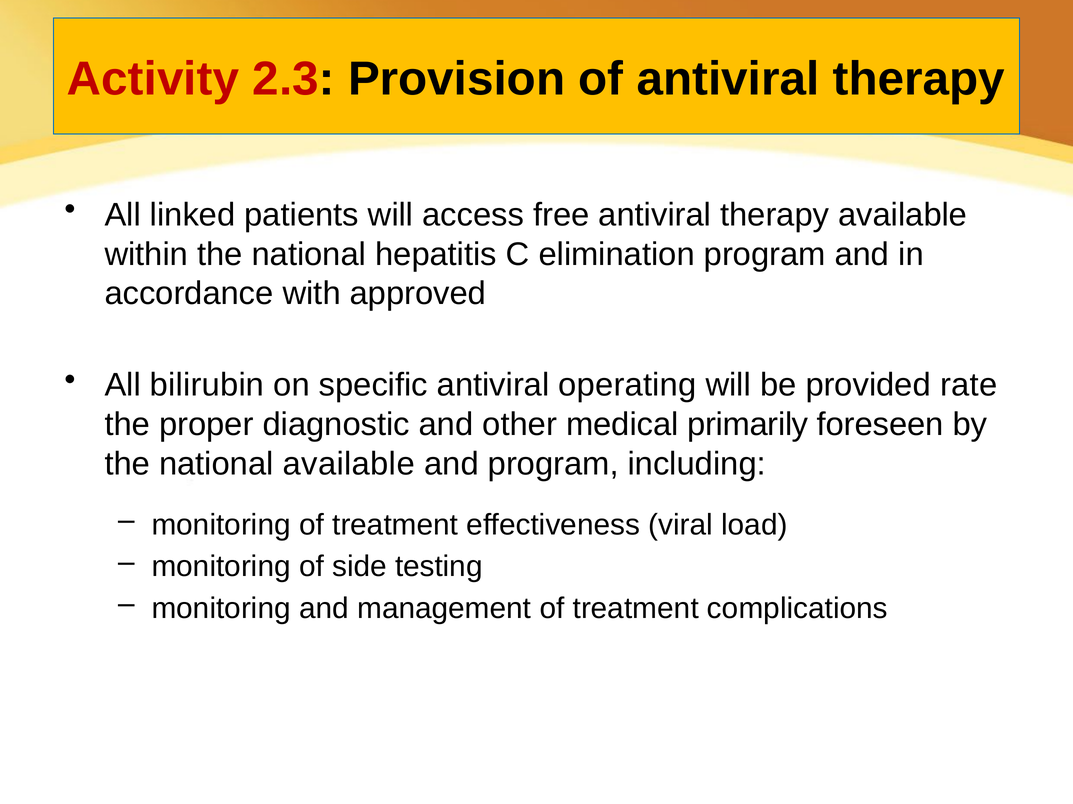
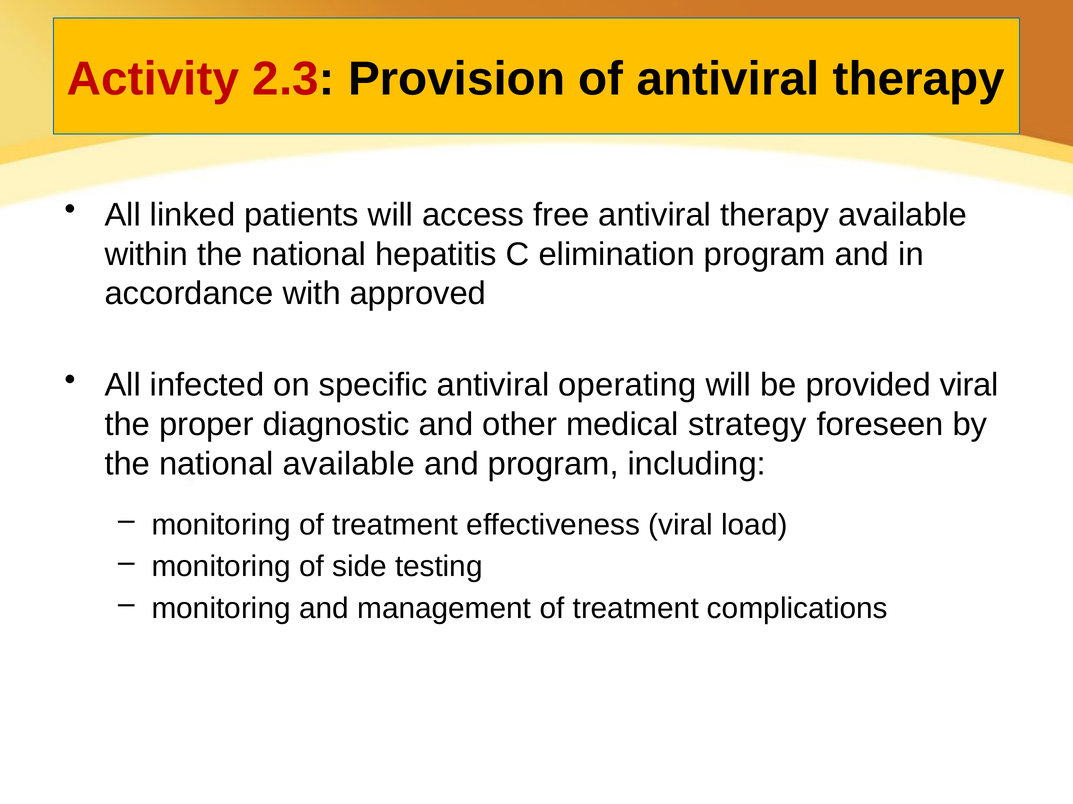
bilirubin: bilirubin -> infected (207, 386)
provided rate: rate -> viral (969, 386)
primarily: primarily -> strategy (747, 425)
